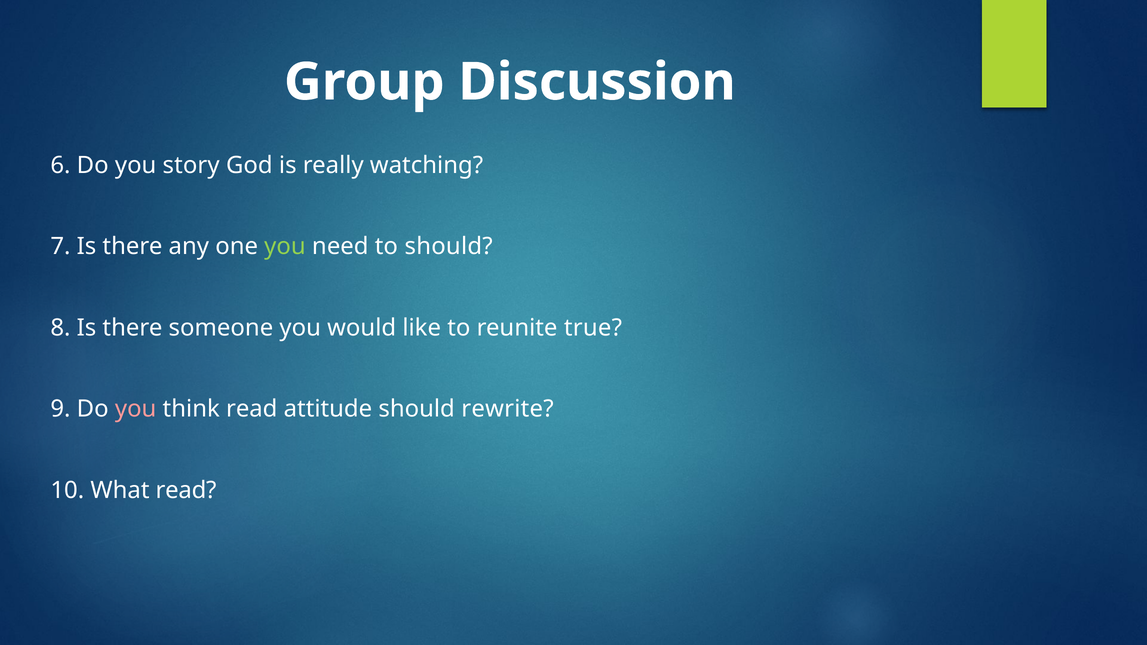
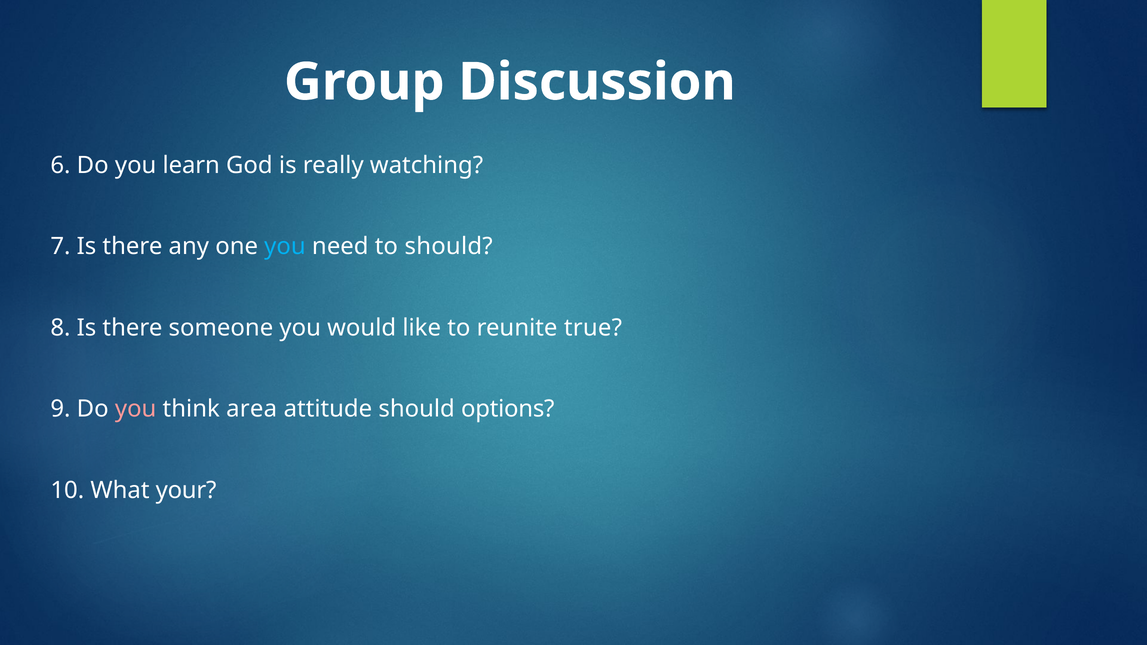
story: story -> learn (191, 165)
you colour: light green -> light blue (285, 247)
think read: read -> area (252, 409)
rewrite: rewrite -> options (508, 409)
What read: read -> your (186, 490)
